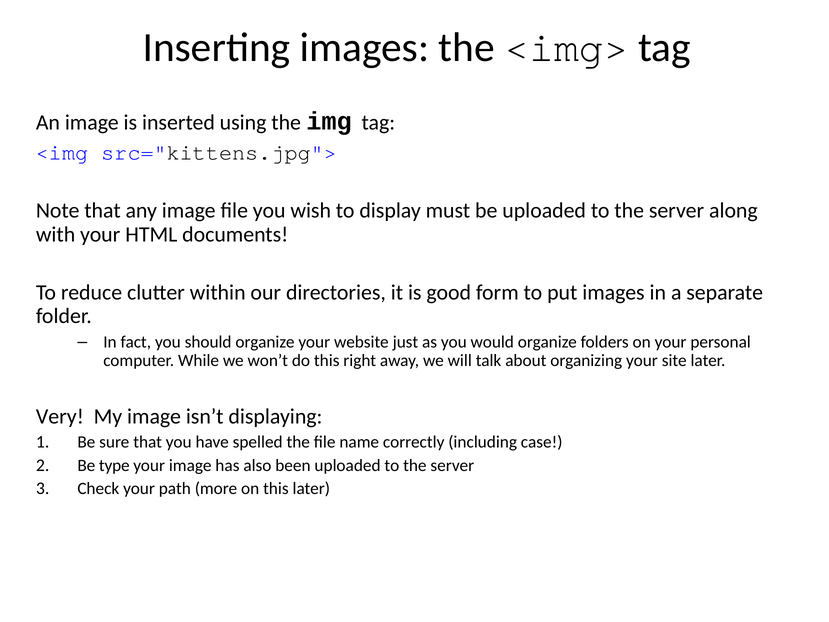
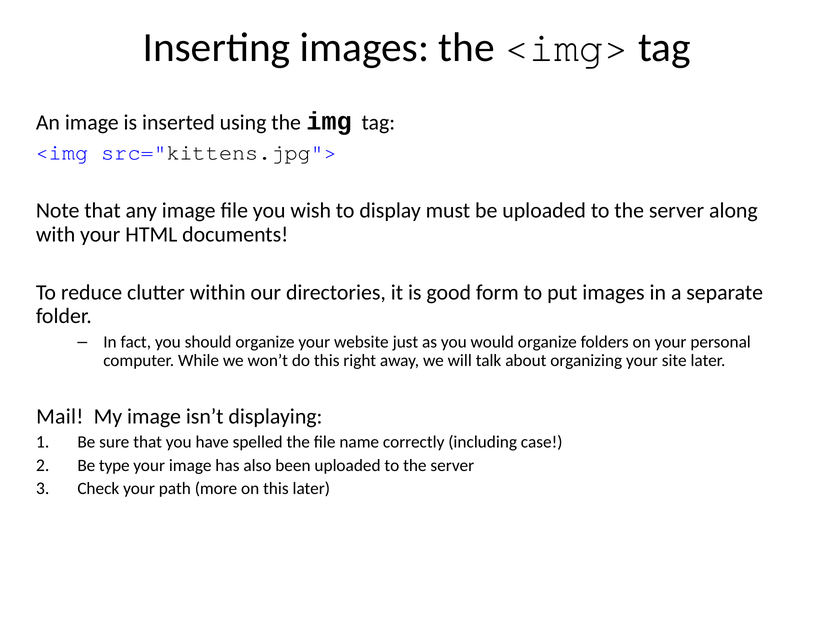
Very: Very -> Mail (60, 416)
